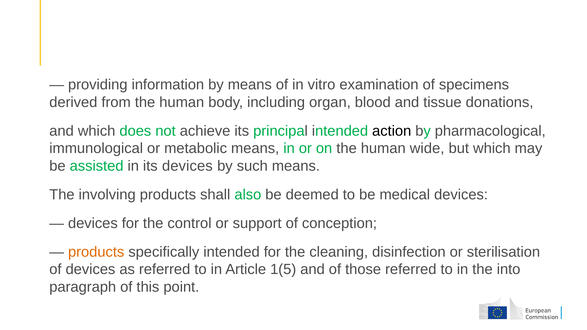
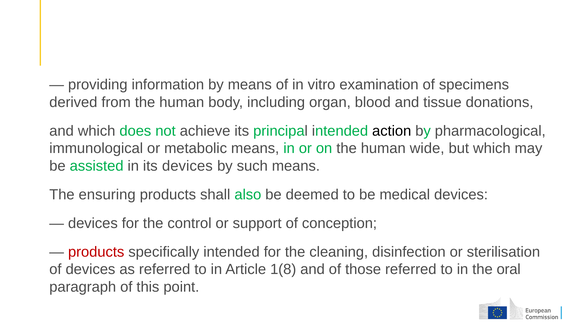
involving: involving -> ensuring (107, 195)
products colour: orange -> red (96, 252)
1(5: 1(5 -> 1(8 (283, 270)
into: into -> oral (509, 270)
